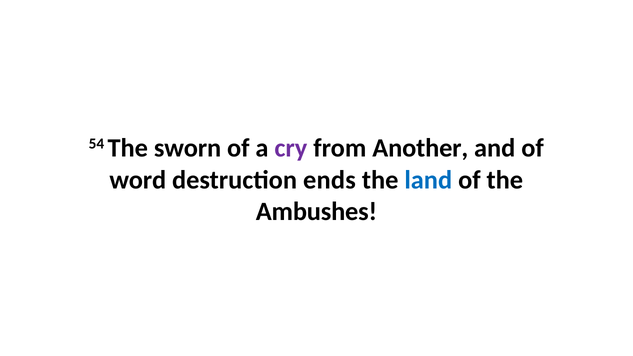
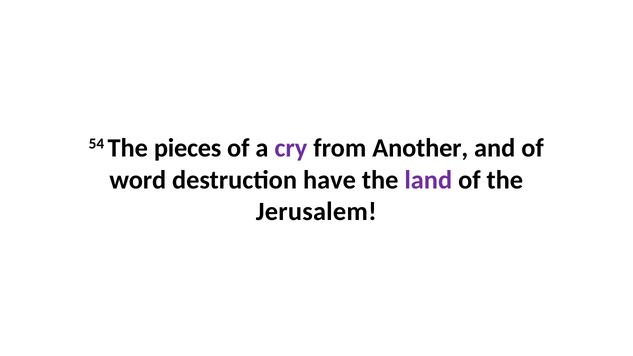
sworn: sworn -> pieces (188, 148)
ends: ends -> have (329, 180)
land colour: blue -> purple (428, 180)
Ambushes: Ambushes -> Jerusalem (316, 212)
